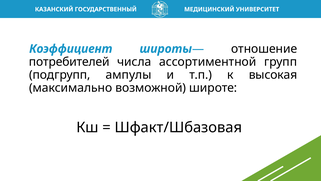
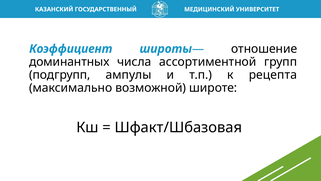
потребителей: потребителей -> доминантных (69, 62)
высокая: высокая -> рецепта (273, 75)
